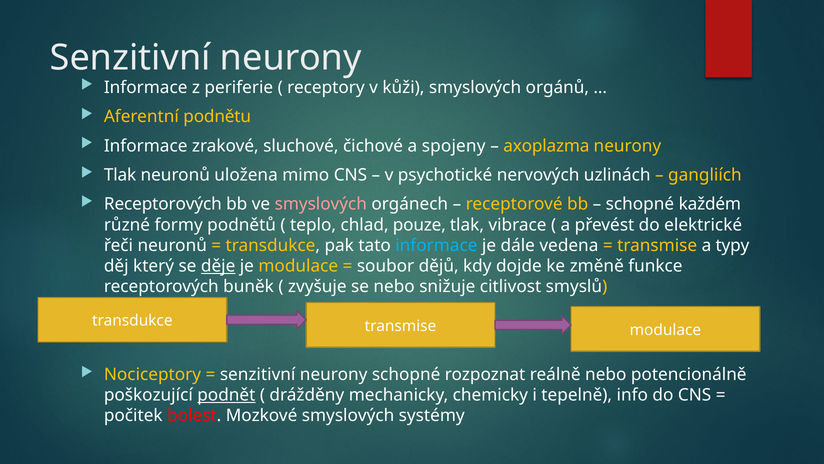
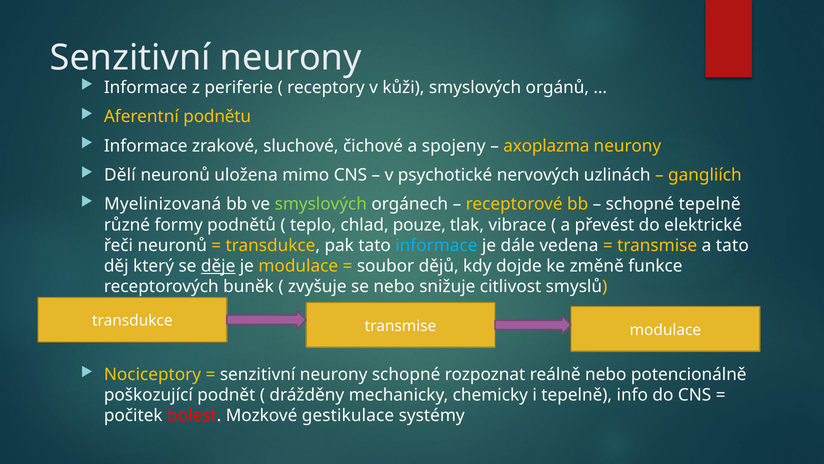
Tlak: Tlak -> Dělí (120, 175)
Receptorových: Receptorových -> Myelinizovaná (163, 204)
smyslových colour: pink -> light green (321, 204)
schopné každém: každém -> tepelně (710, 204)
a typy: typy -> tato (732, 245)
podnět underline: present -> none (226, 395)
Mozkové smyslových: smyslových -> gestikulace (348, 415)
